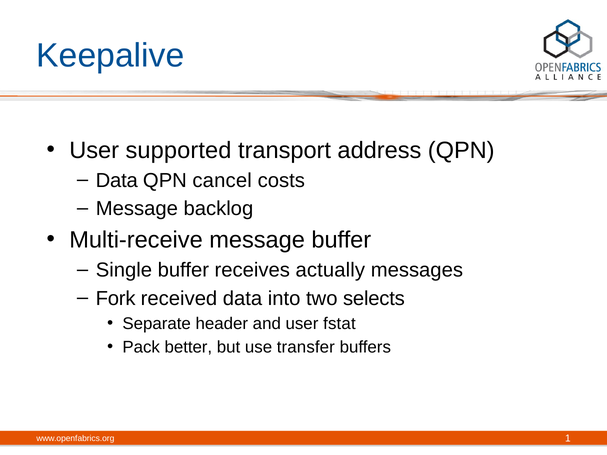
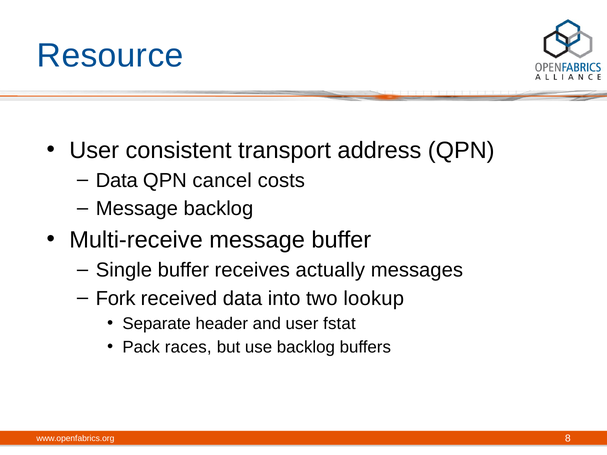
Keepalive: Keepalive -> Resource (110, 55)
supported: supported -> consistent (179, 150)
selects: selects -> lookup (374, 299)
better: better -> races (188, 348)
use transfer: transfer -> backlog (306, 348)
1: 1 -> 8 (568, 439)
